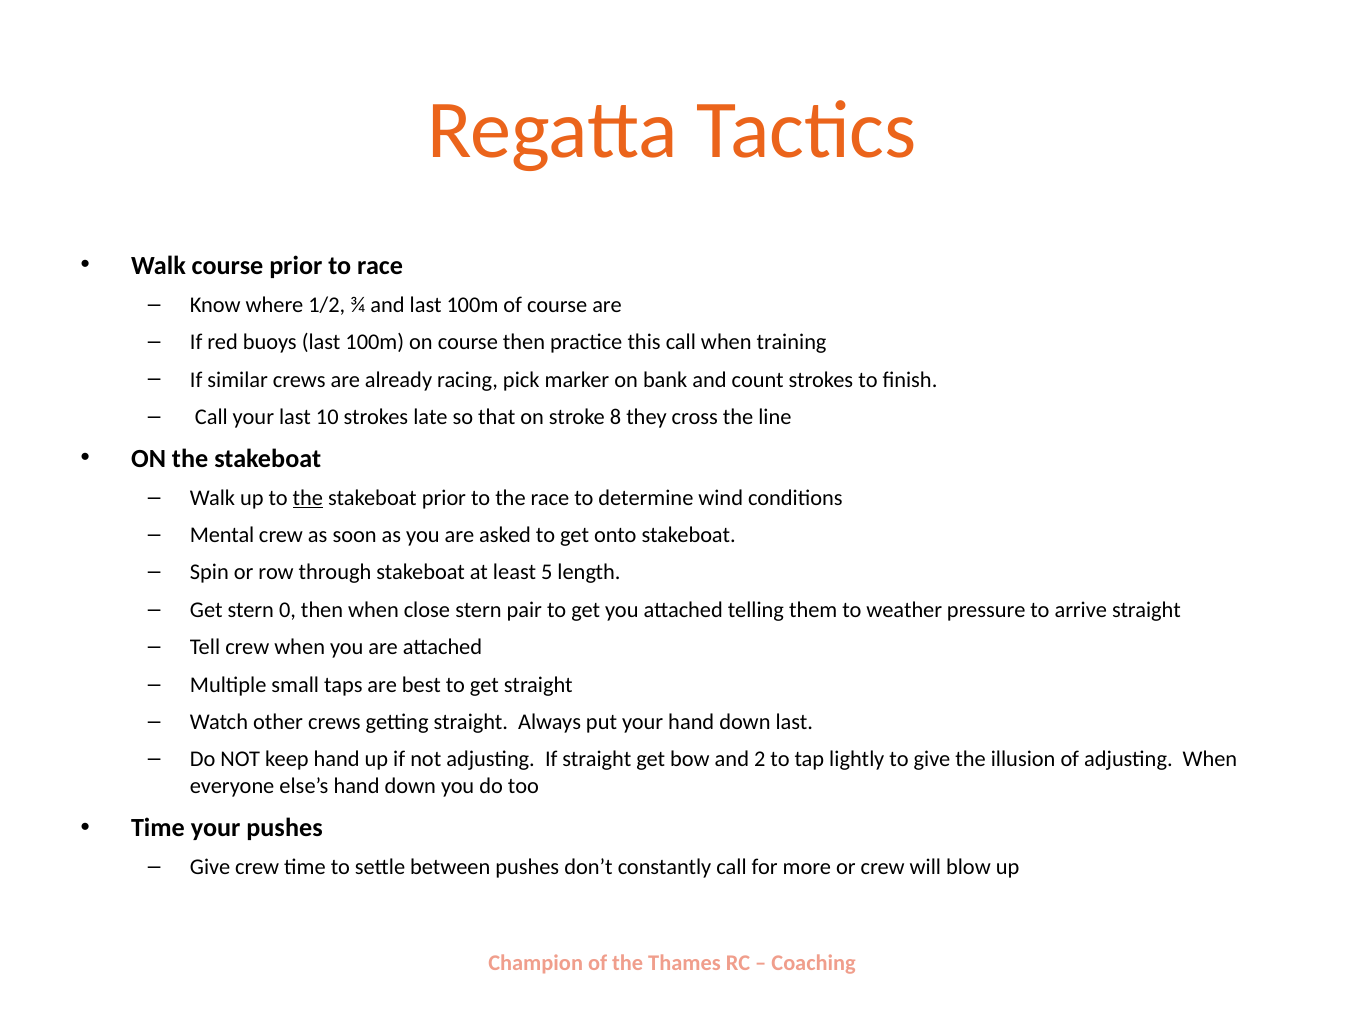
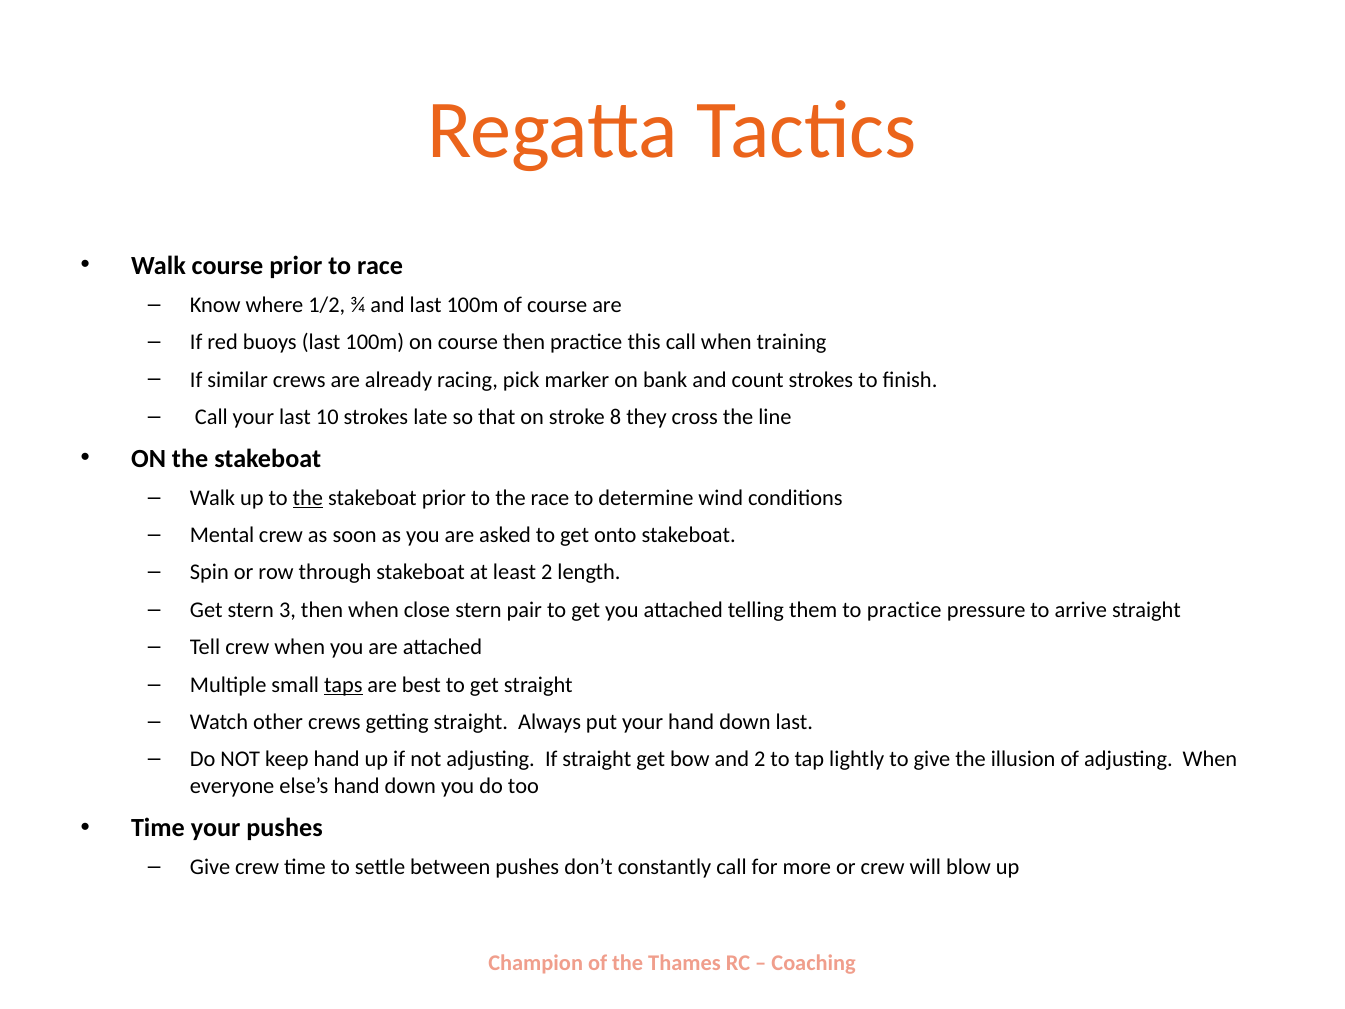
least 5: 5 -> 2 (547, 572)
0: 0 -> 3 (288, 610)
to weather: weather -> practice (904, 610)
taps underline: none -> present (343, 685)
